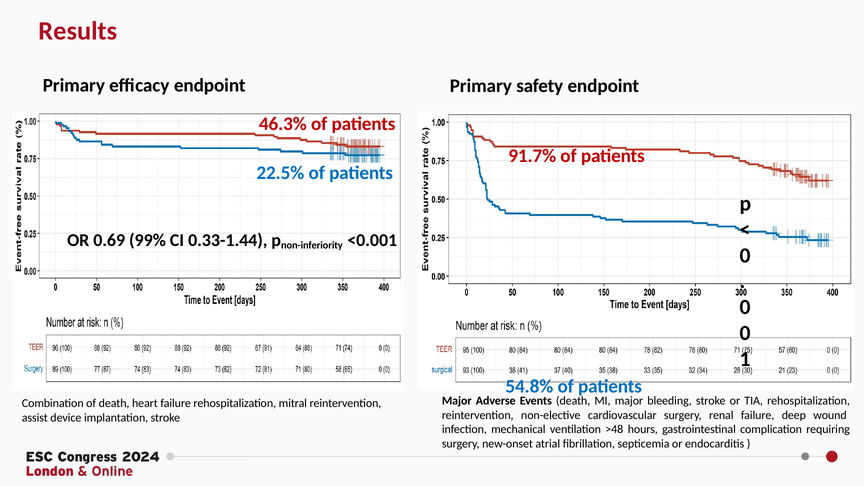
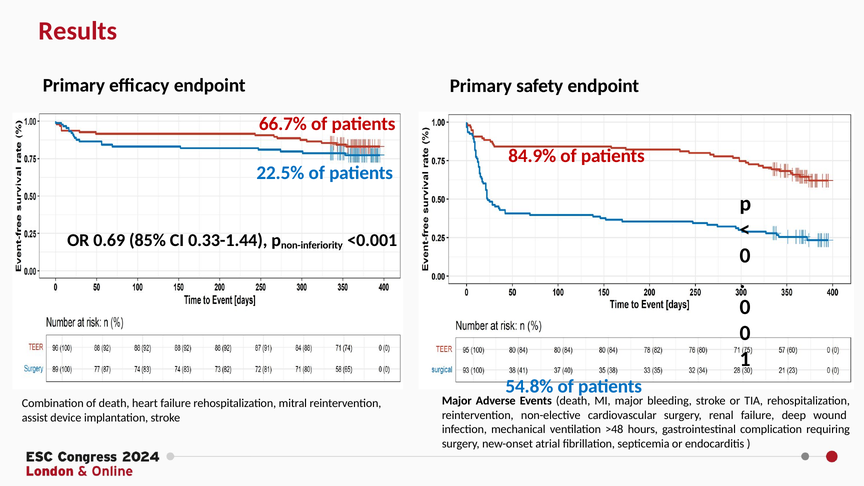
46.3%: 46.3% -> 66.7% (283, 124)
91.7%: 91.7% -> 84.9% (532, 156)
99%: 99% -> 85% (147, 240)
